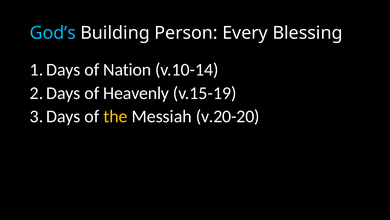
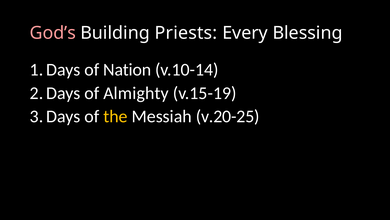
God’s colour: light blue -> pink (53, 33)
Person: Person -> Priests (186, 33)
Heavenly: Heavenly -> Almighty (136, 93)
v.20-20: v.20-20 -> v.20-25 (228, 116)
